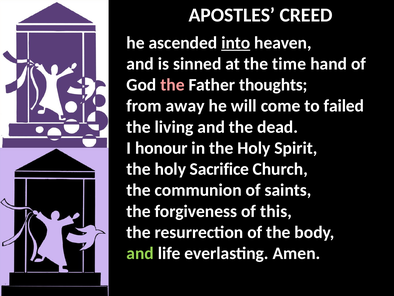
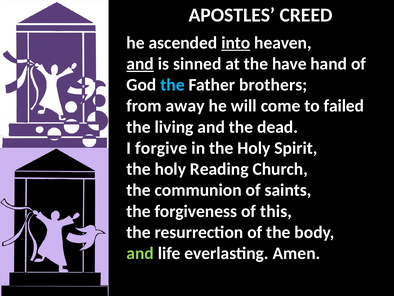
and underline: none -> present (140, 64)
time: time -> have (289, 64)
the colour: pink -> light blue (172, 85)
thoughts: thoughts -> brothers (273, 85)
honour: honour -> forgive (161, 148)
Sacrifice: Sacrifice -> Reading (219, 169)
